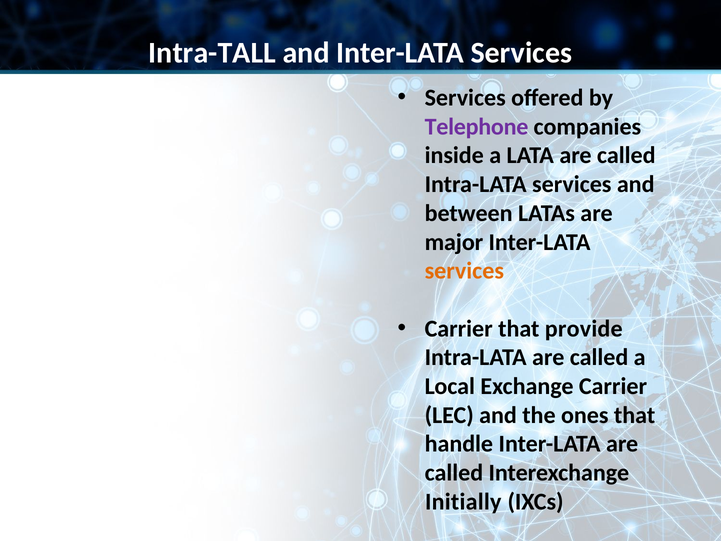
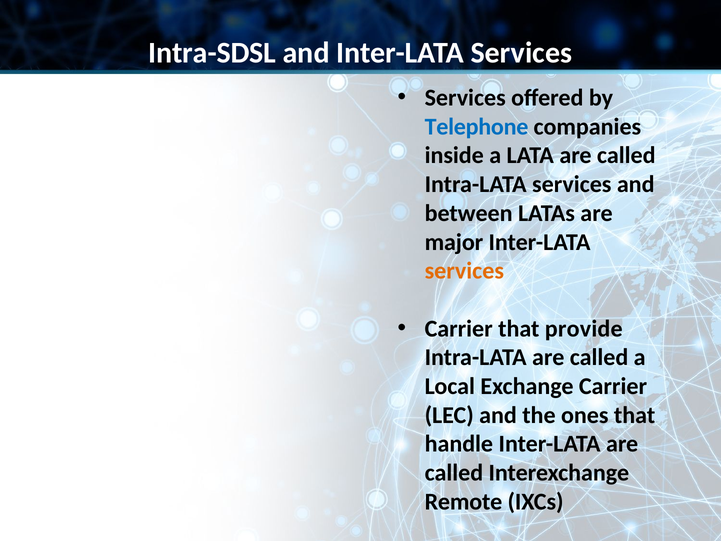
Intra-TALL: Intra-TALL -> Intra-SDSL (212, 53)
Telephone colour: purple -> blue (477, 127)
Initially: Initially -> Remote (463, 502)
